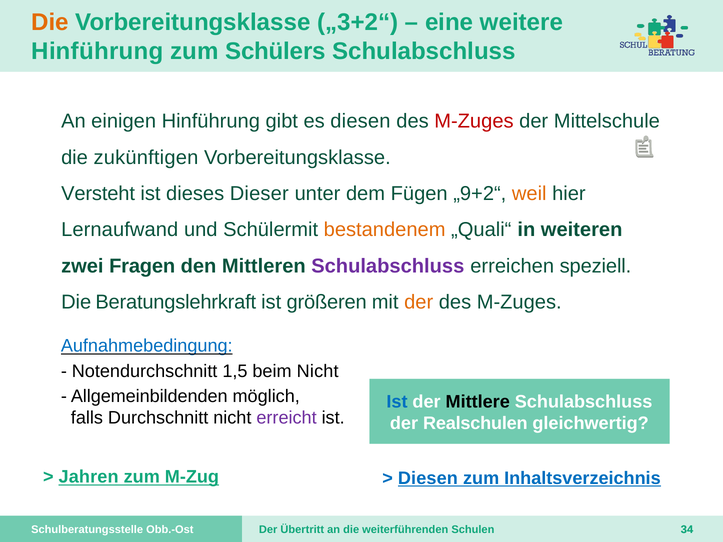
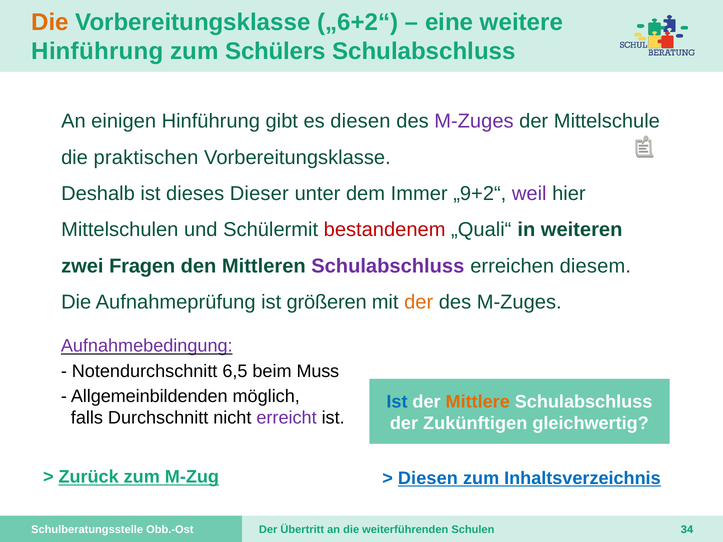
„3+2“: „3+2“ -> „6+2“ (358, 23)
M-Zuges colour: red -> purple (474, 121)
zukünftigen: zukünftigen -> praktischen (146, 158)
Versteht: Versteht -> Deshalb (98, 194)
Fügen: Fügen -> Immer (419, 194)
weil colour: orange -> purple (529, 194)
Lernaufwand: Lernaufwand -> Mittelschulen (120, 230)
bestandenem colour: orange -> red (385, 230)
speziell: speziell -> diesem (595, 266)
Beratungslehrkraft: Beratungslehrkraft -> Aufnahmeprüfung (176, 302)
Aufnahmebedingung colour: blue -> purple (147, 346)
1,5: 1,5 -> 6,5 (235, 371)
beim Nicht: Nicht -> Muss (318, 371)
Mittlere colour: black -> orange (478, 402)
Realschulen: Realschulen -> Zukünftigen (475, 424)
Jahren: Jahren -> Zurück (89, 477)
